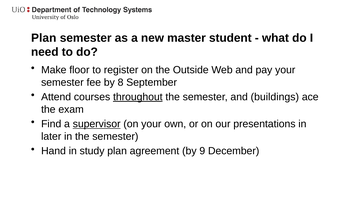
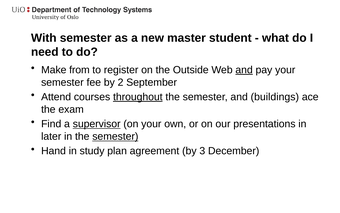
Plan: Plan -> With (44, 38)
floor: floor -> from (79, 70)
and underline: none -> present (244, 70)
8: 8 -> 2 (121, 82)
semester underline: none -> present (115, 136)
9: 9 -> 3 (202, 151)
